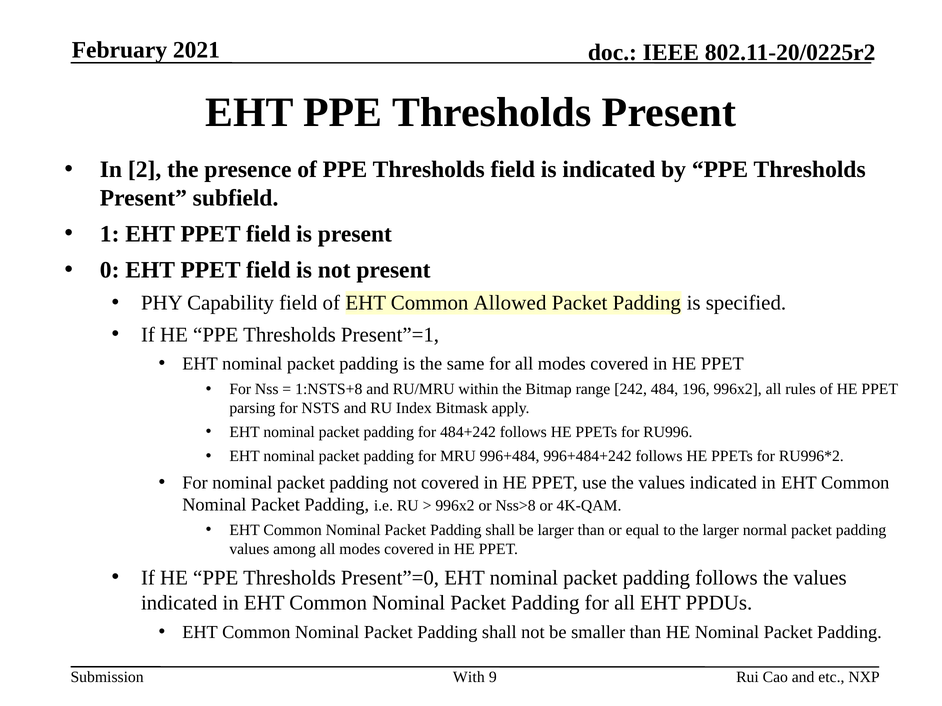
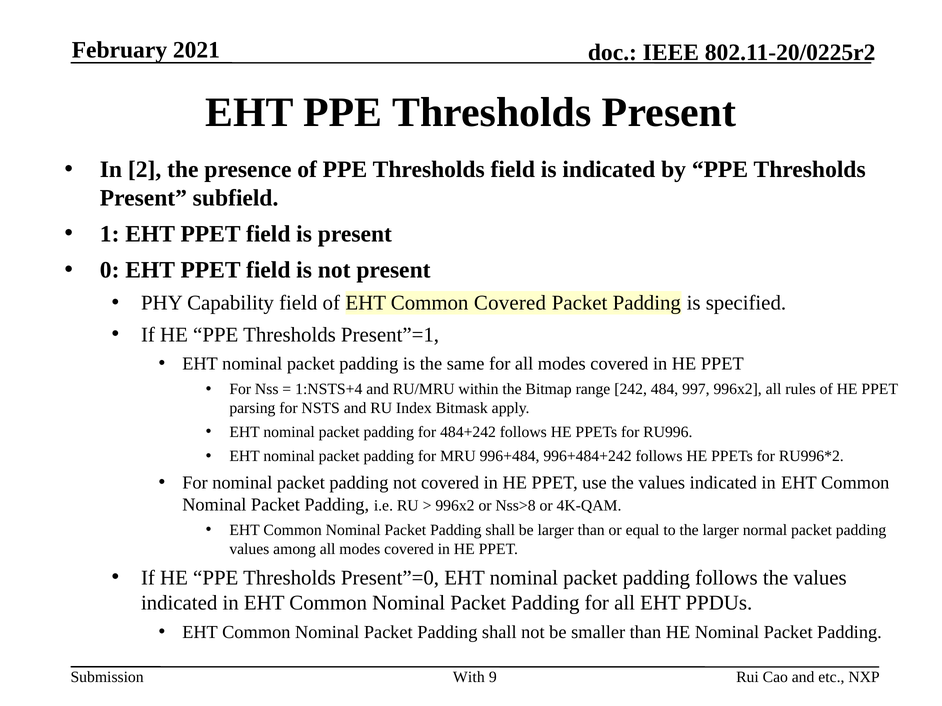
Common Allowed: Allowed -> Covered (510, 303)
1:NSTS+8: 1:NSTS+8 -> 1:NSTS+4 (329, 390)
196: 196 -> 997 (696, 390)
